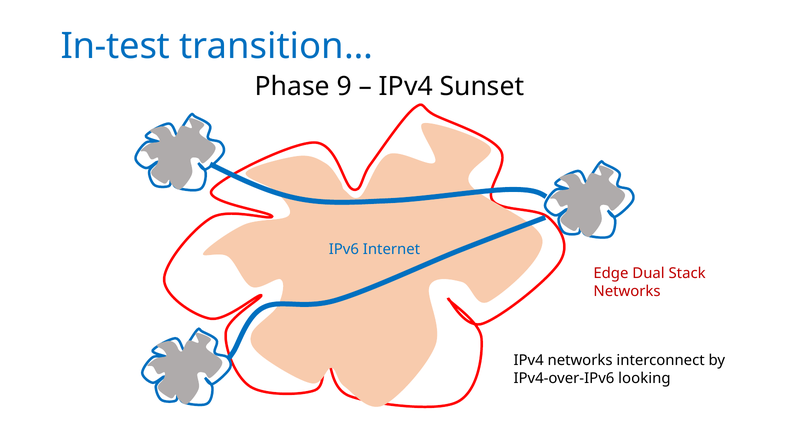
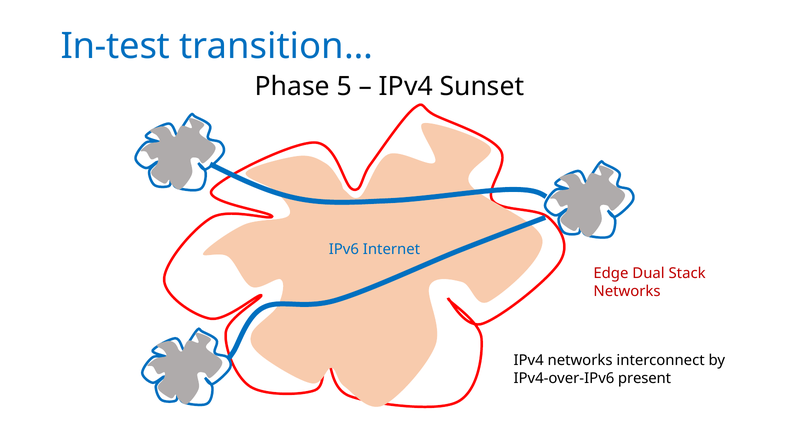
9: 9 -> 5 (344, 86)
looking: looking -> present (644, 378)
